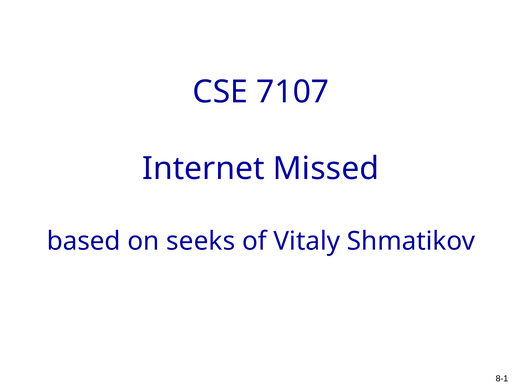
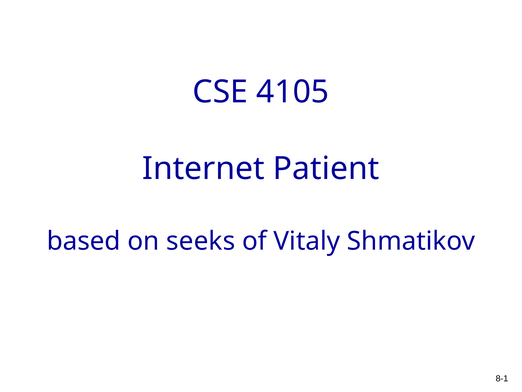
7107: 7107 -> 4105 (293, 92)
Missed: Missed -> Patient (326, 168)
